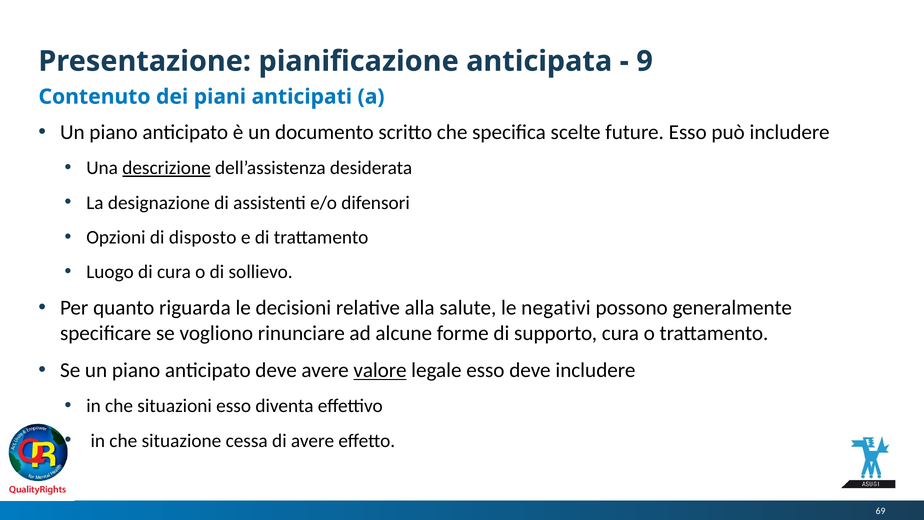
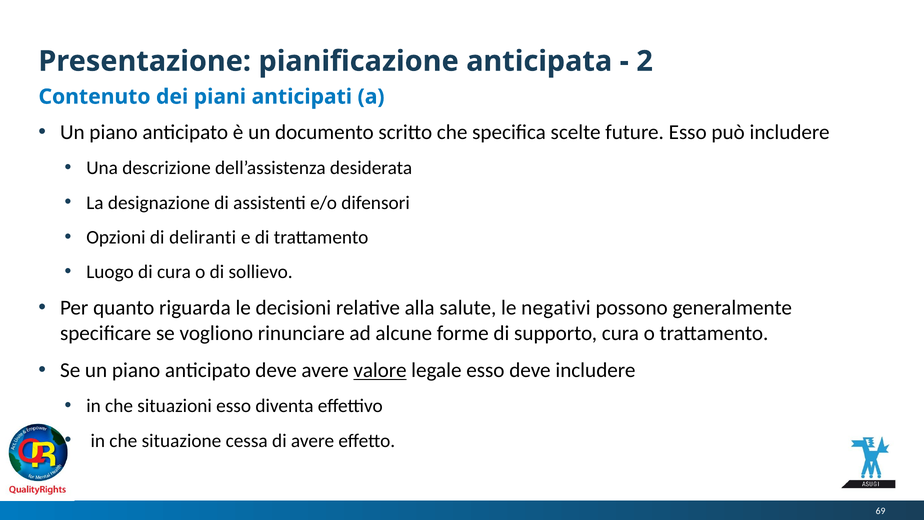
9: 9 -> 2 (645, 61)
descrizione underline: present -> none (166, 168)
disposto: disposto -> deliranti (203, 237)
